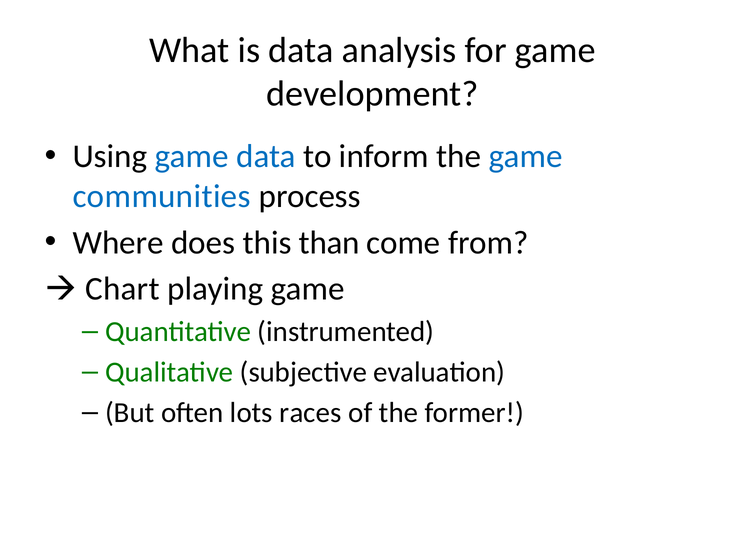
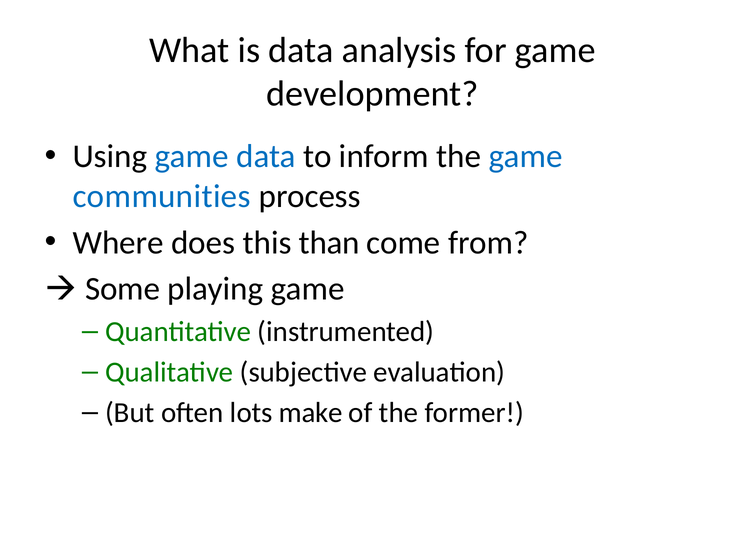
Chart: Chart -> Some (123, 289)
races: races -> make (311, 413)
